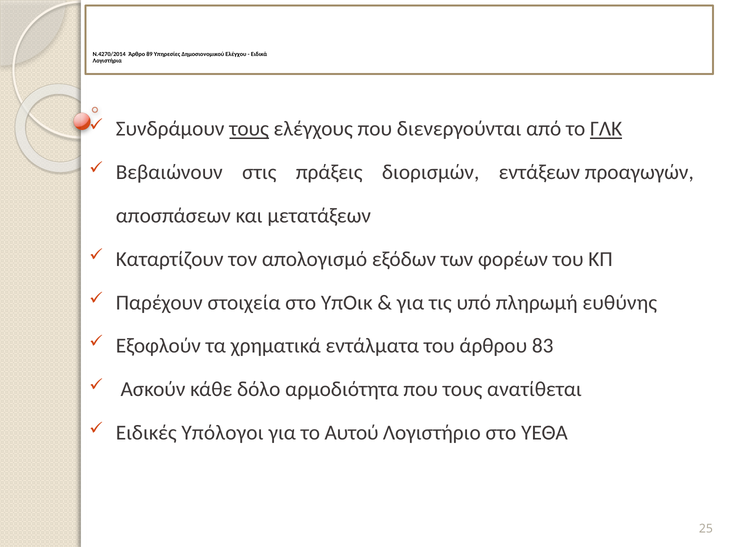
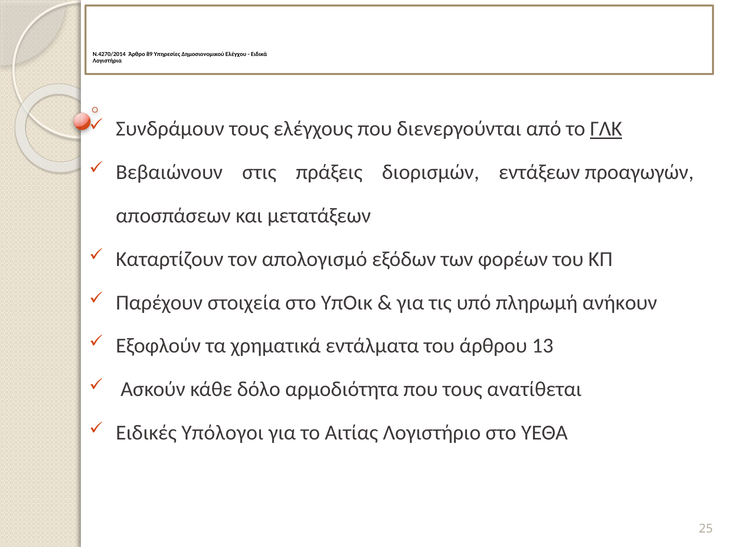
τους underline: present -> none (249, 129)
ευθύνης: ευθύνης -> ανήκουν (620, 303)
83: 83 -> 13 (543, 346)
Αυτού: Αυτού -> Αιτίας (351, 433)
